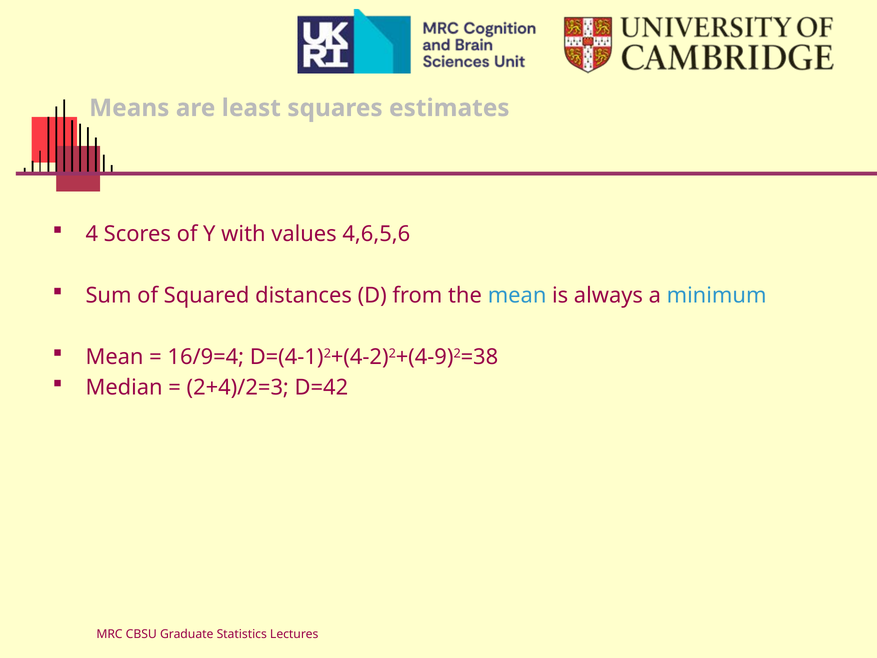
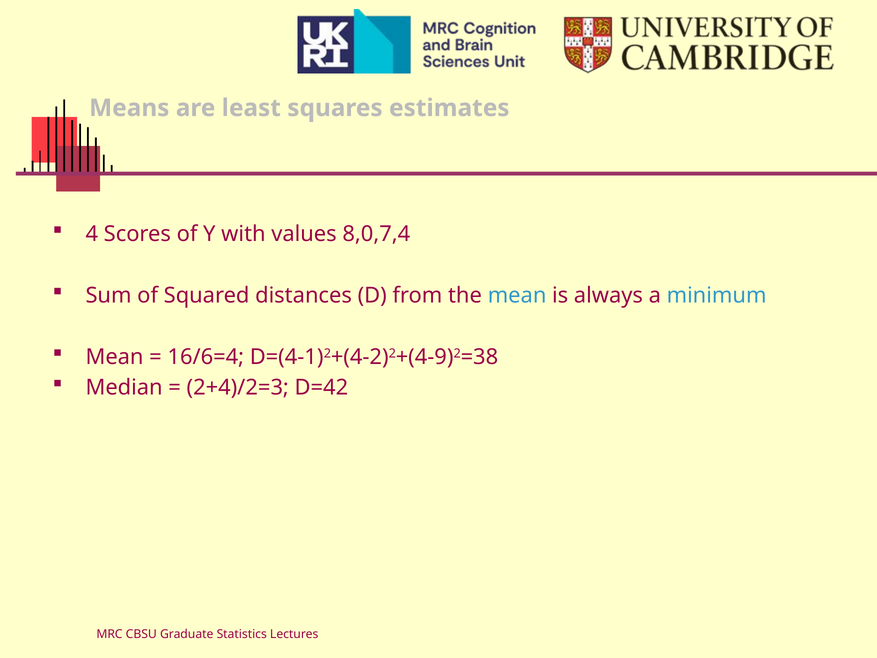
4,6,5,6: 4,6,5,6 -> 8,0,7,4 (376, 234)
16/9=4: 16/9=4 -> 16/6=4 (206, 357)
